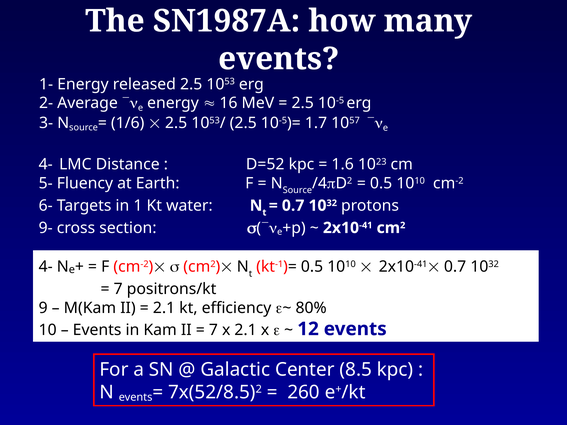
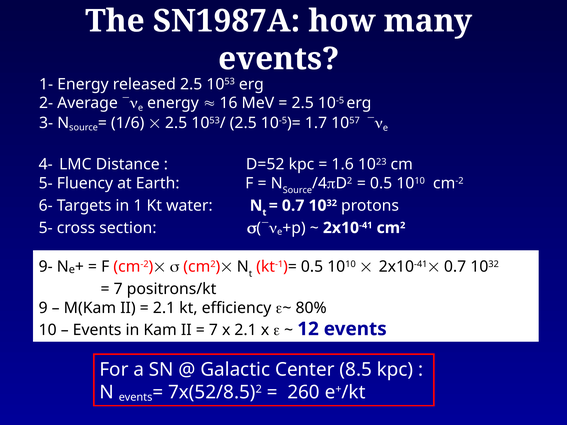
9-: 9- -> 5- (46, 228)
4-: 4- -> 9- (46, 267)
